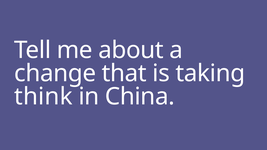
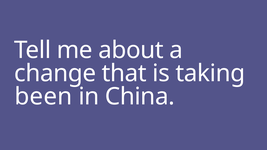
think: think -> been (43, 97)
